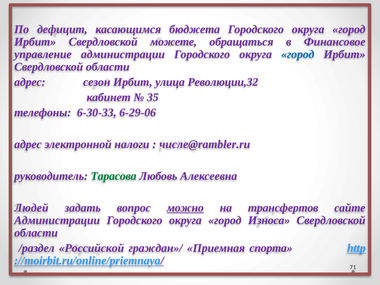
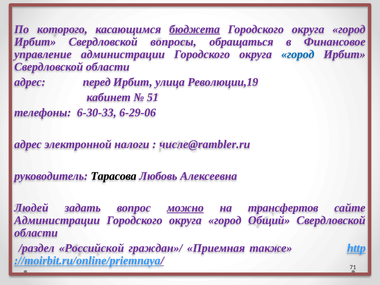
дефицит: дефицит -> которого (62, 29)
бюджета underline: none -> present (195, 29)
можете: можете -> вопросы (173, 42)
сезон: сезон -> перед (97, 82)
Революции,32: Революции,32 -> Революции,19 (223, 82)
35: 35 -> 51 (153, 97)
Тарасова colour: green -> black (114, 176)
Износа: Износа -> Общий (269, 220)
спорта: спорта -> также (271, 248)
